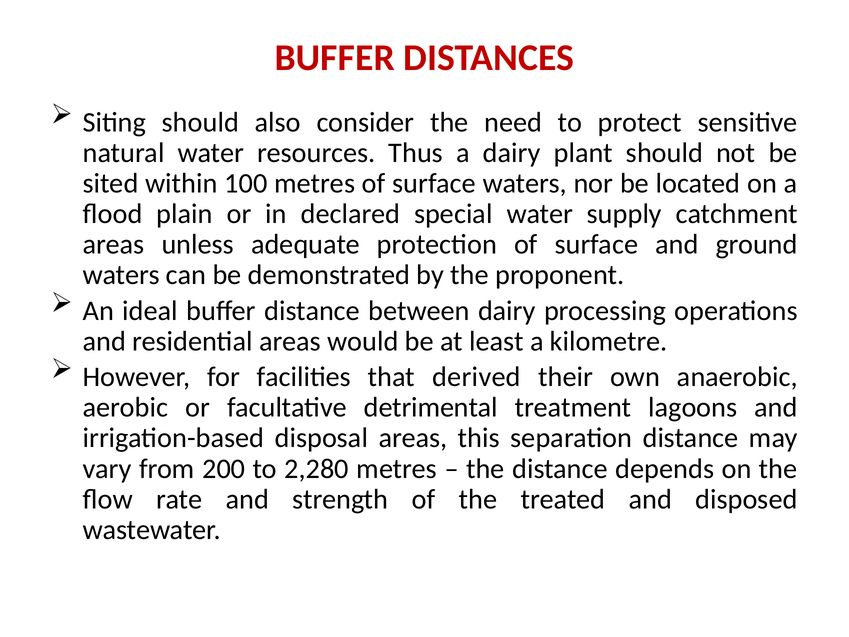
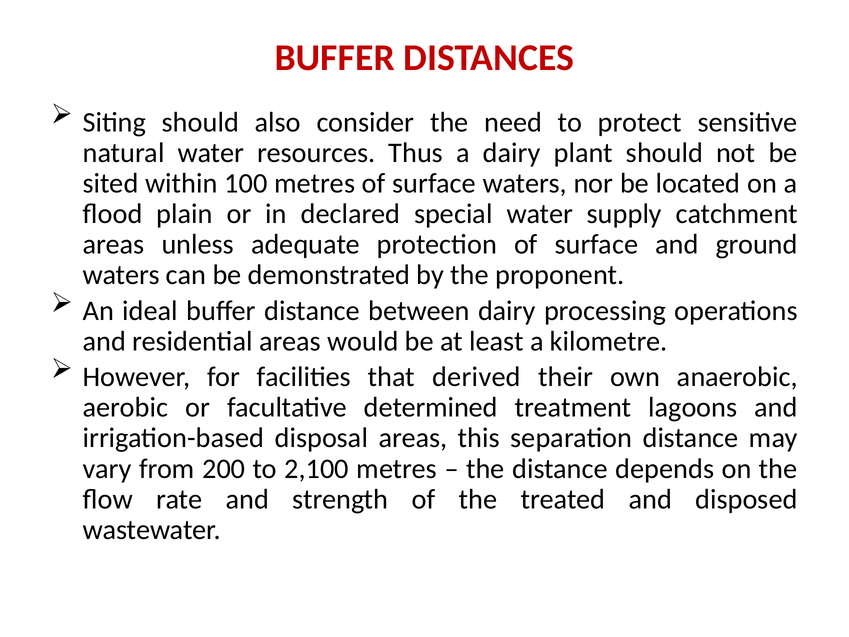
detrimental: detrimental -> determined (431, 407)
2,280: 2,280 -> 2,100 (317, 468)
